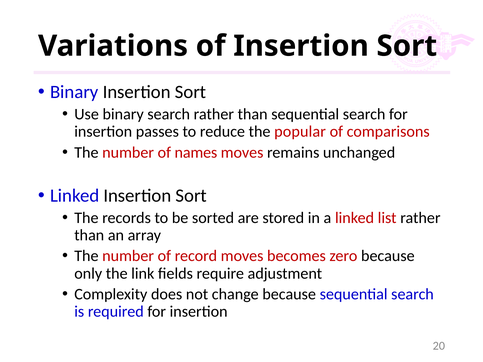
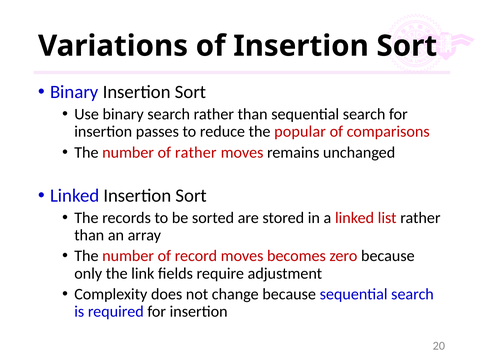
of names: names -> rather (196, 152)
